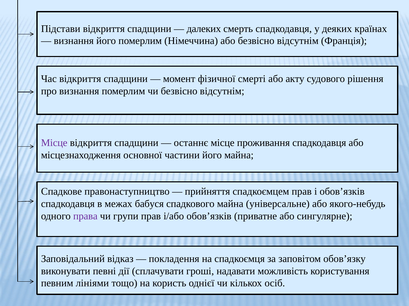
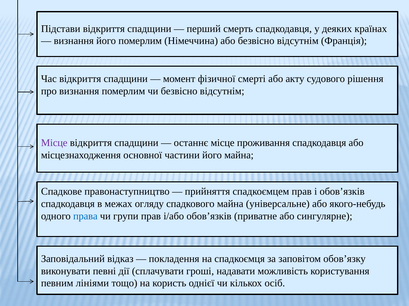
далеких: далеких -> перший (204, 29)
бабуся: бабуся -> огляду (149, 204)
права colour: purple -> blue (85, 217)
